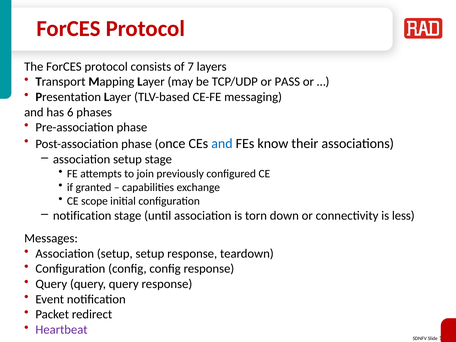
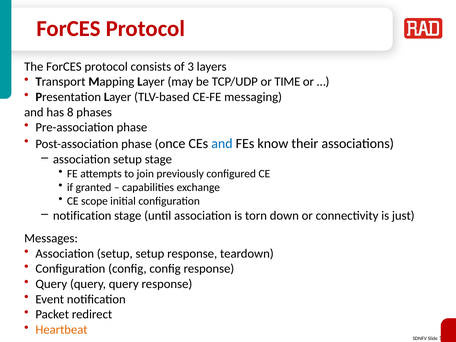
7: 7 -> 3 (191, 67)
PASS: PASS -> TIME (287, 82)
6: 6 -> 8 (70, 112)
less: less -> just (403, 216)
Heartbeat colour: purple -> orange (62, 330)
